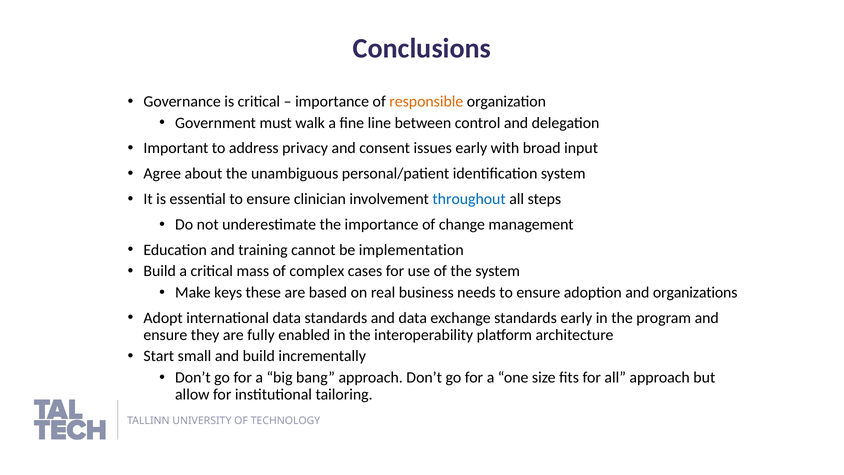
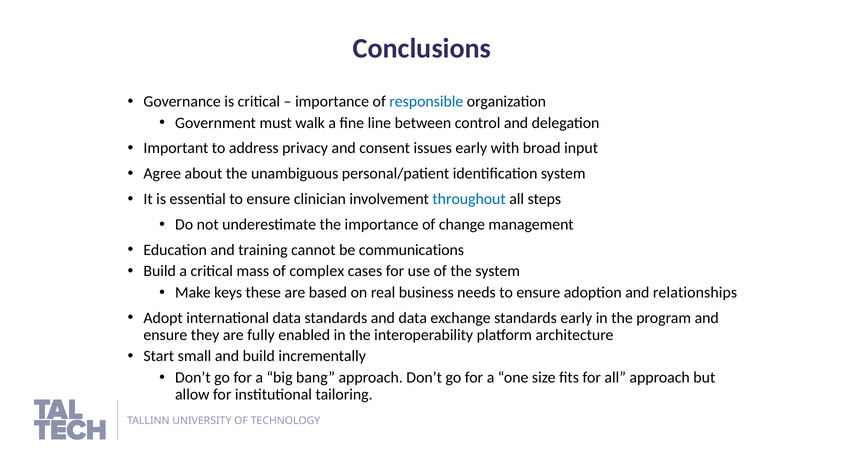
responsible colour: orange -> blue (426, 101)
implementation: implementation -> communications (411, 250)
organizations: organizations -> relationships (695, 292)
